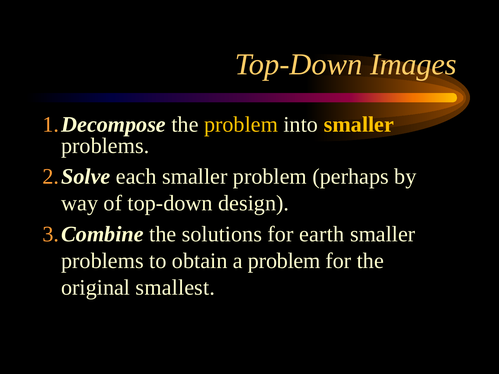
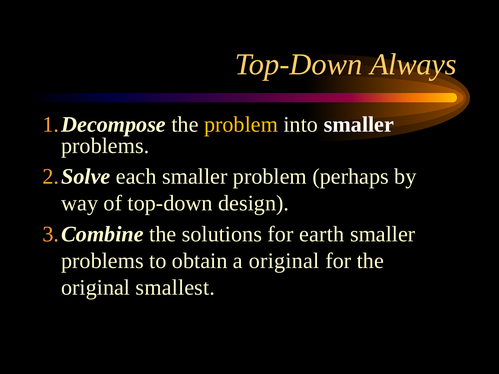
Images: Images -> Always (413, 64)
smaller colour: yellow -> white (359, 125)
a problem: problem -> original (284, 261)
